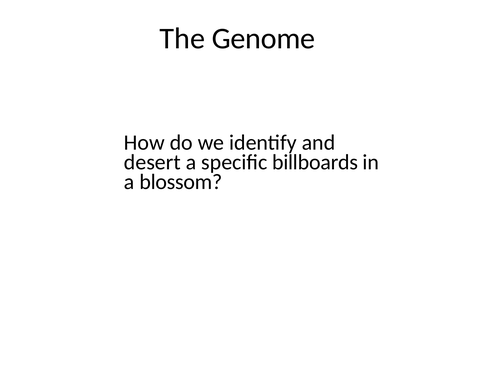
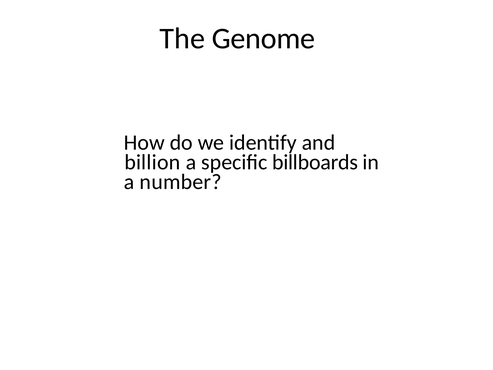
desert: desert -> billion (152, 162)
blossom: blossom -> number (181, 182)
